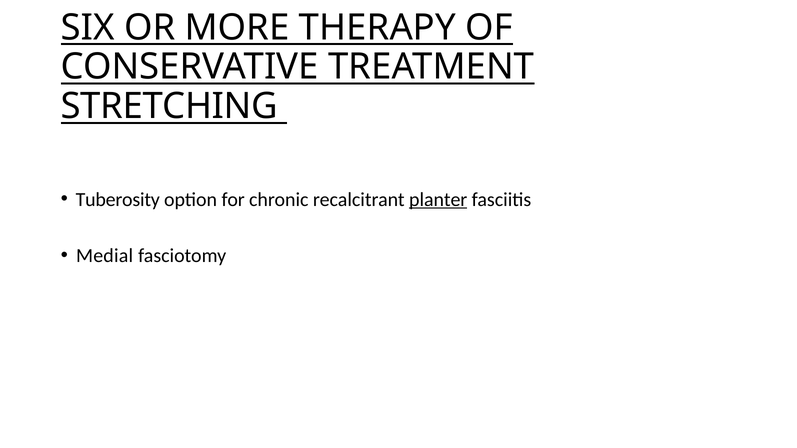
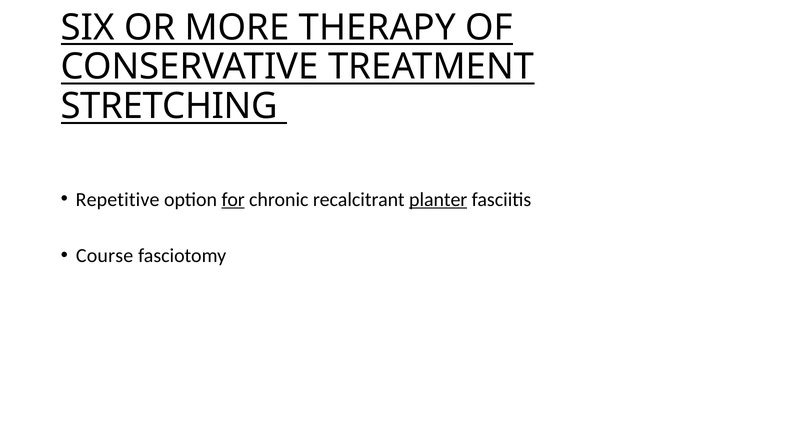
Tuberosity: Tuberosity -> Repetitive (118, 200)
for underline: none -> present (233, 200)
Medial: Medial -> Course (105, 256)
